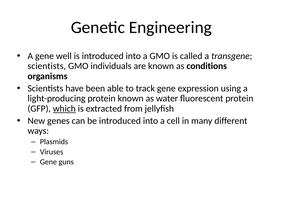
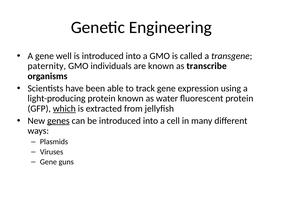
scientists: scientists -> paternity (47, 66)
conditions: conditions -> transcribe (207, 66)
genes underline: none -> present (58, 121)
